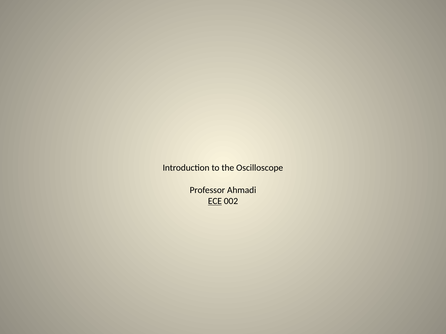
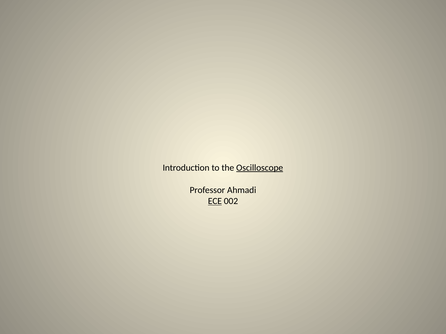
Oscilloscope underline: none -> present (260, 168)
